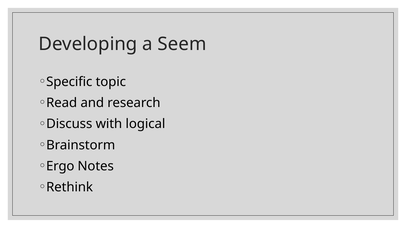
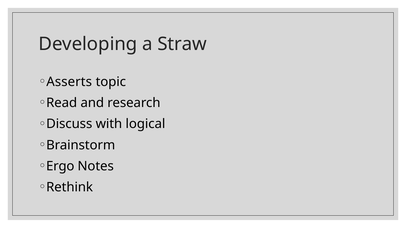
Seem: Seem -> Straw (182, 44)
Specific: Specific -> Asserts (69, 82)
